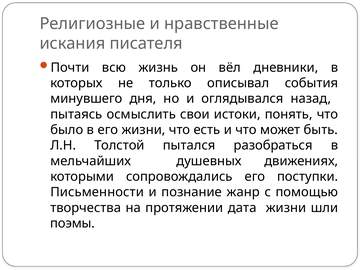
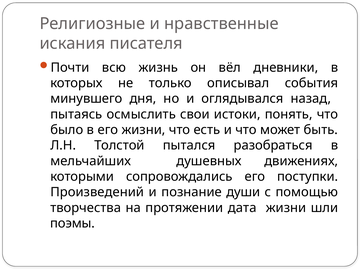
Письменности: Письменности -> Произведений (97, 192)
жанр: жанр -> души (243, 192)
